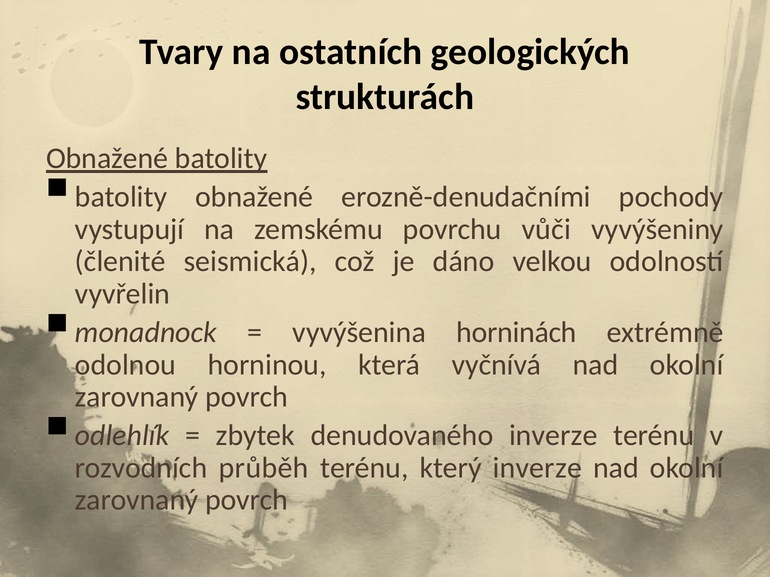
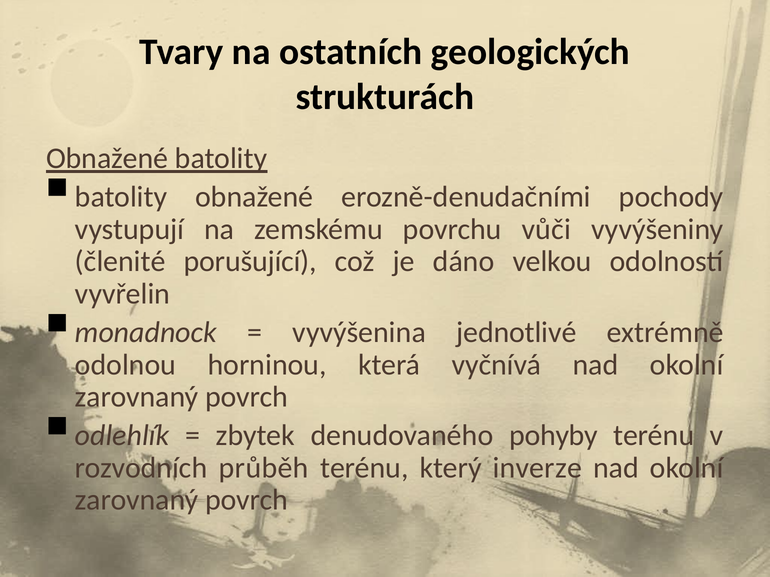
seismická: seismická -> porušující (250, 262)
horninách: horninách -> jednotlivé (516, 333)
denudovaného inverze: inverze -> pohyby (553, 436)
